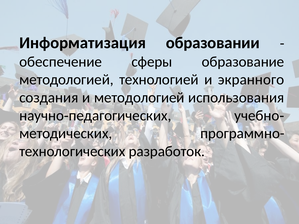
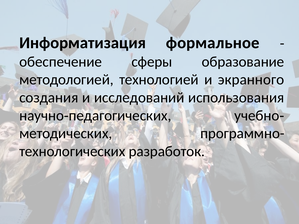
образовании: образовании -> формальное (213, 43)
и методологией: методологией -> исследований (139, 98)
